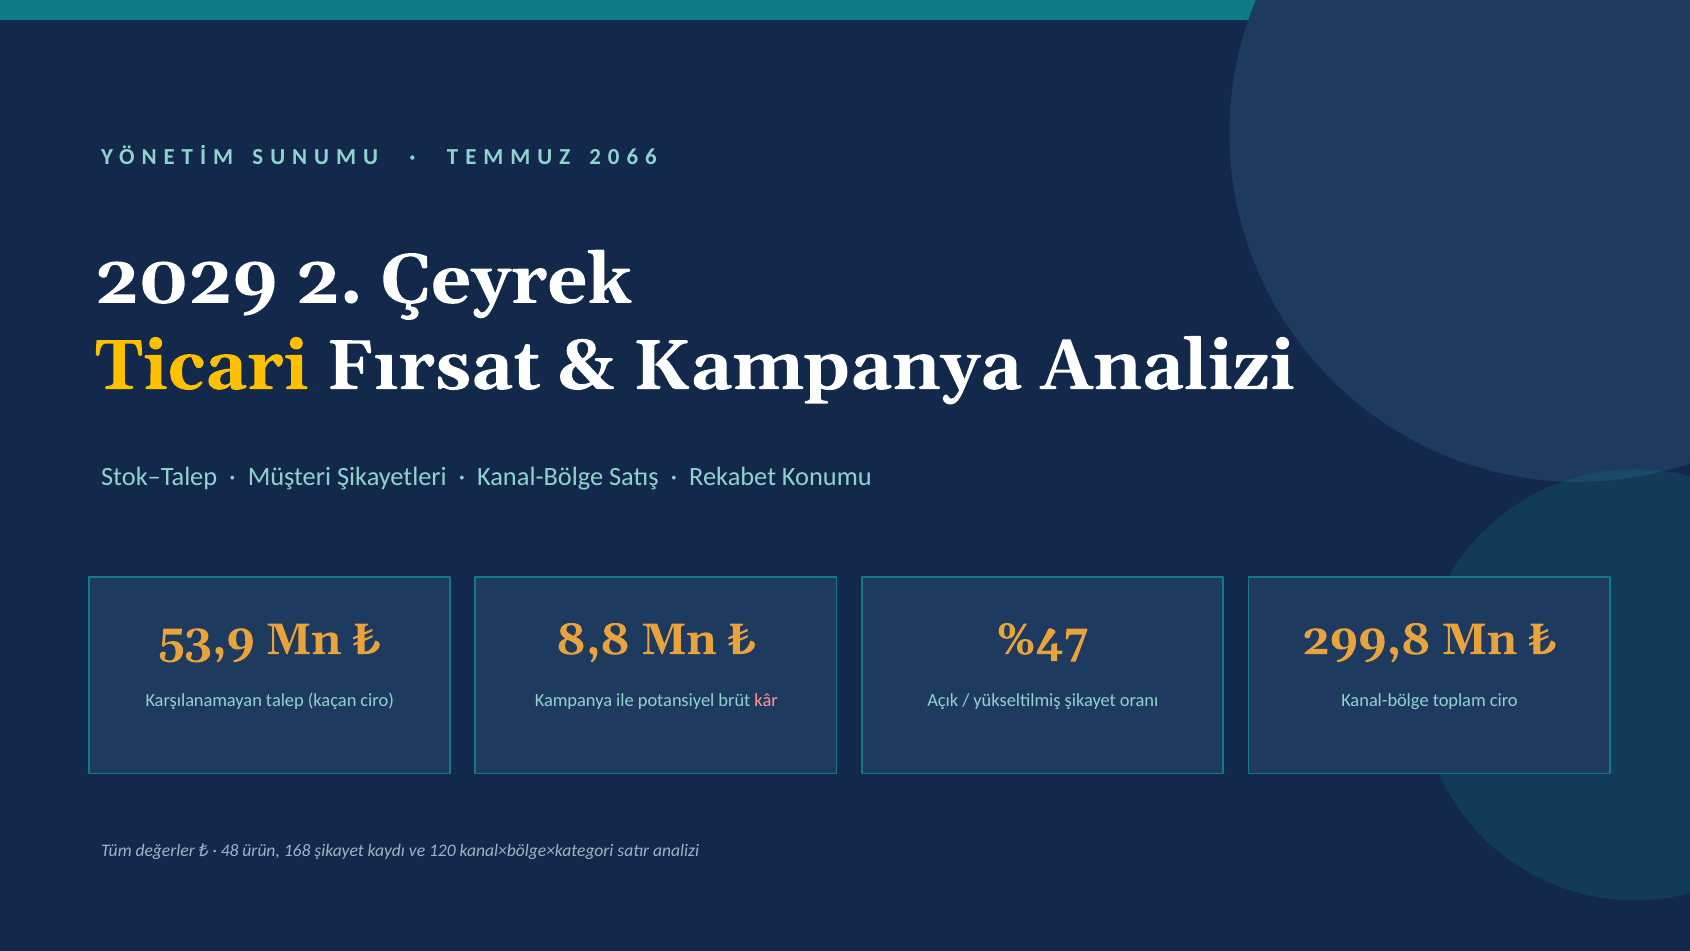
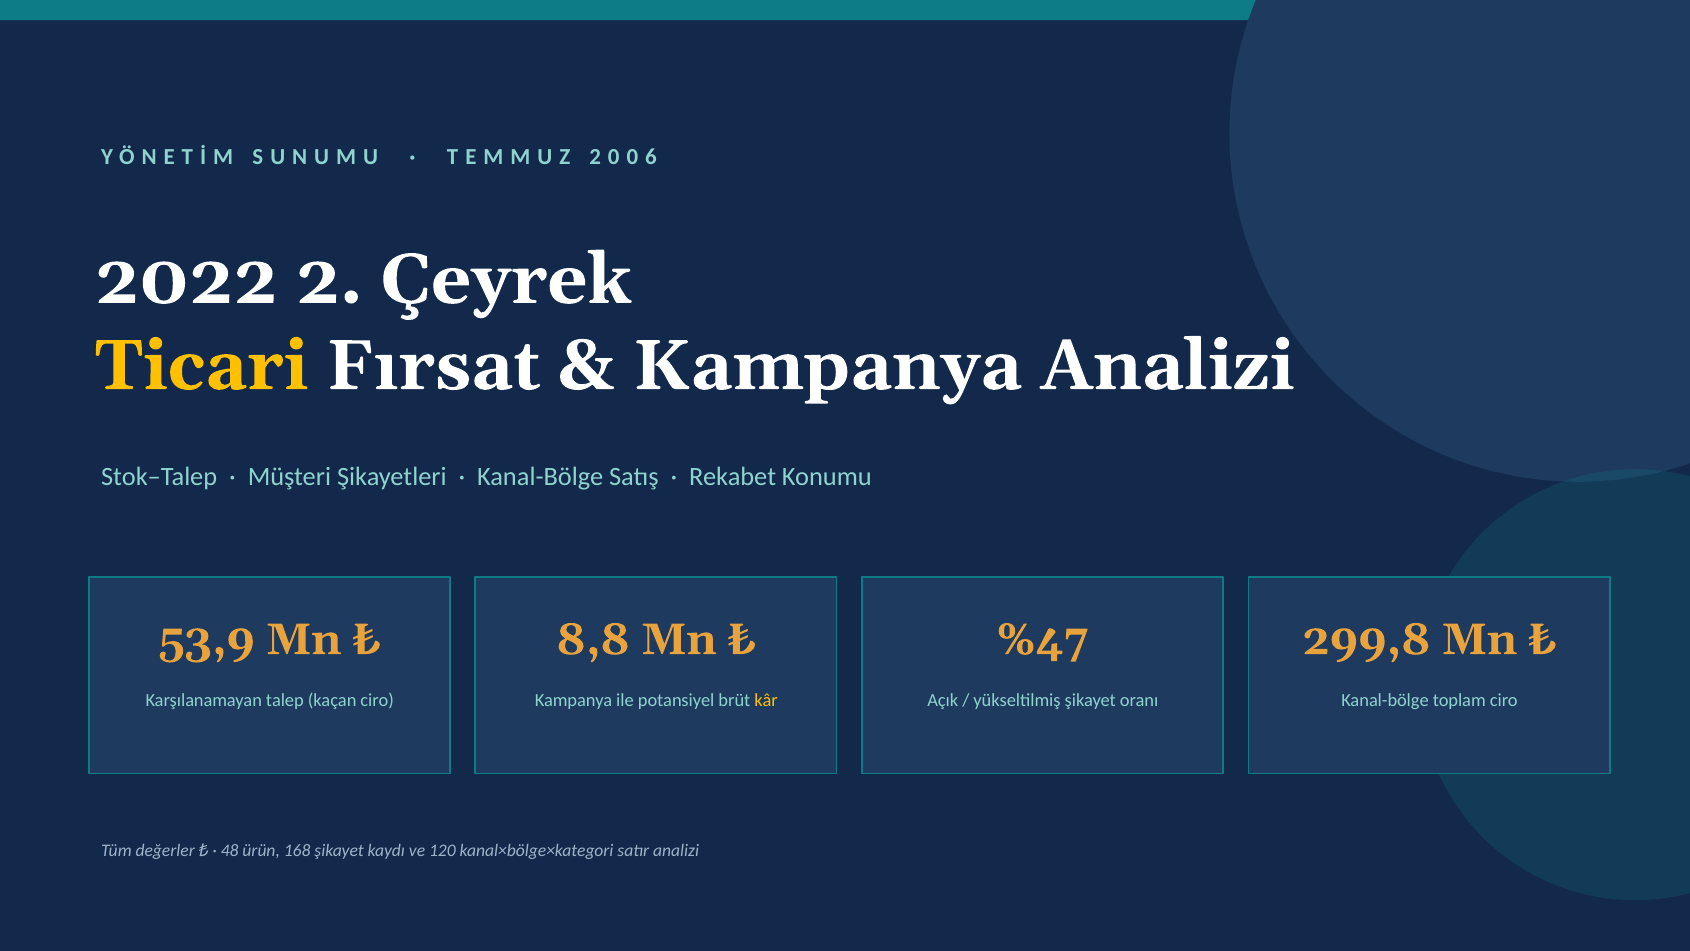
6: 6 -> 0 (632, 157)
2029: 2029 -> 2022 (186, 280)
kâr colour: pink -> yellow (766, 701)
